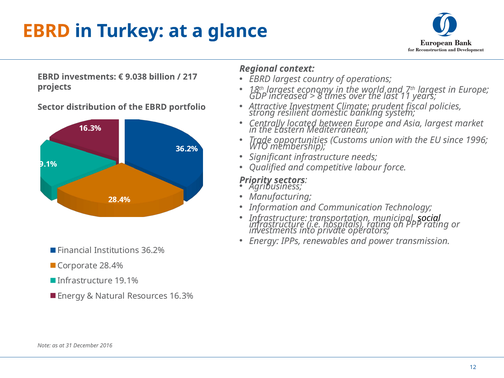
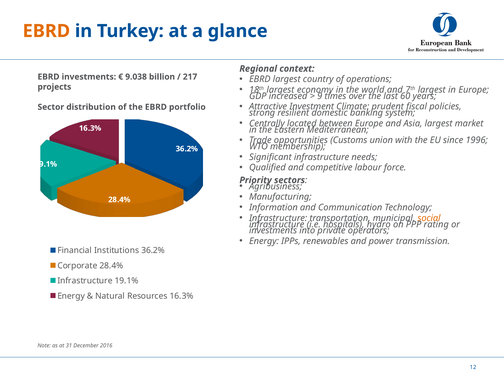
8: 8 -> 9 (320, 96)
11: 11 -> 60 (405, 96)
social colour: black -> orange (429, 218)
hospitals rating: rating -> hydro (379, 224)
